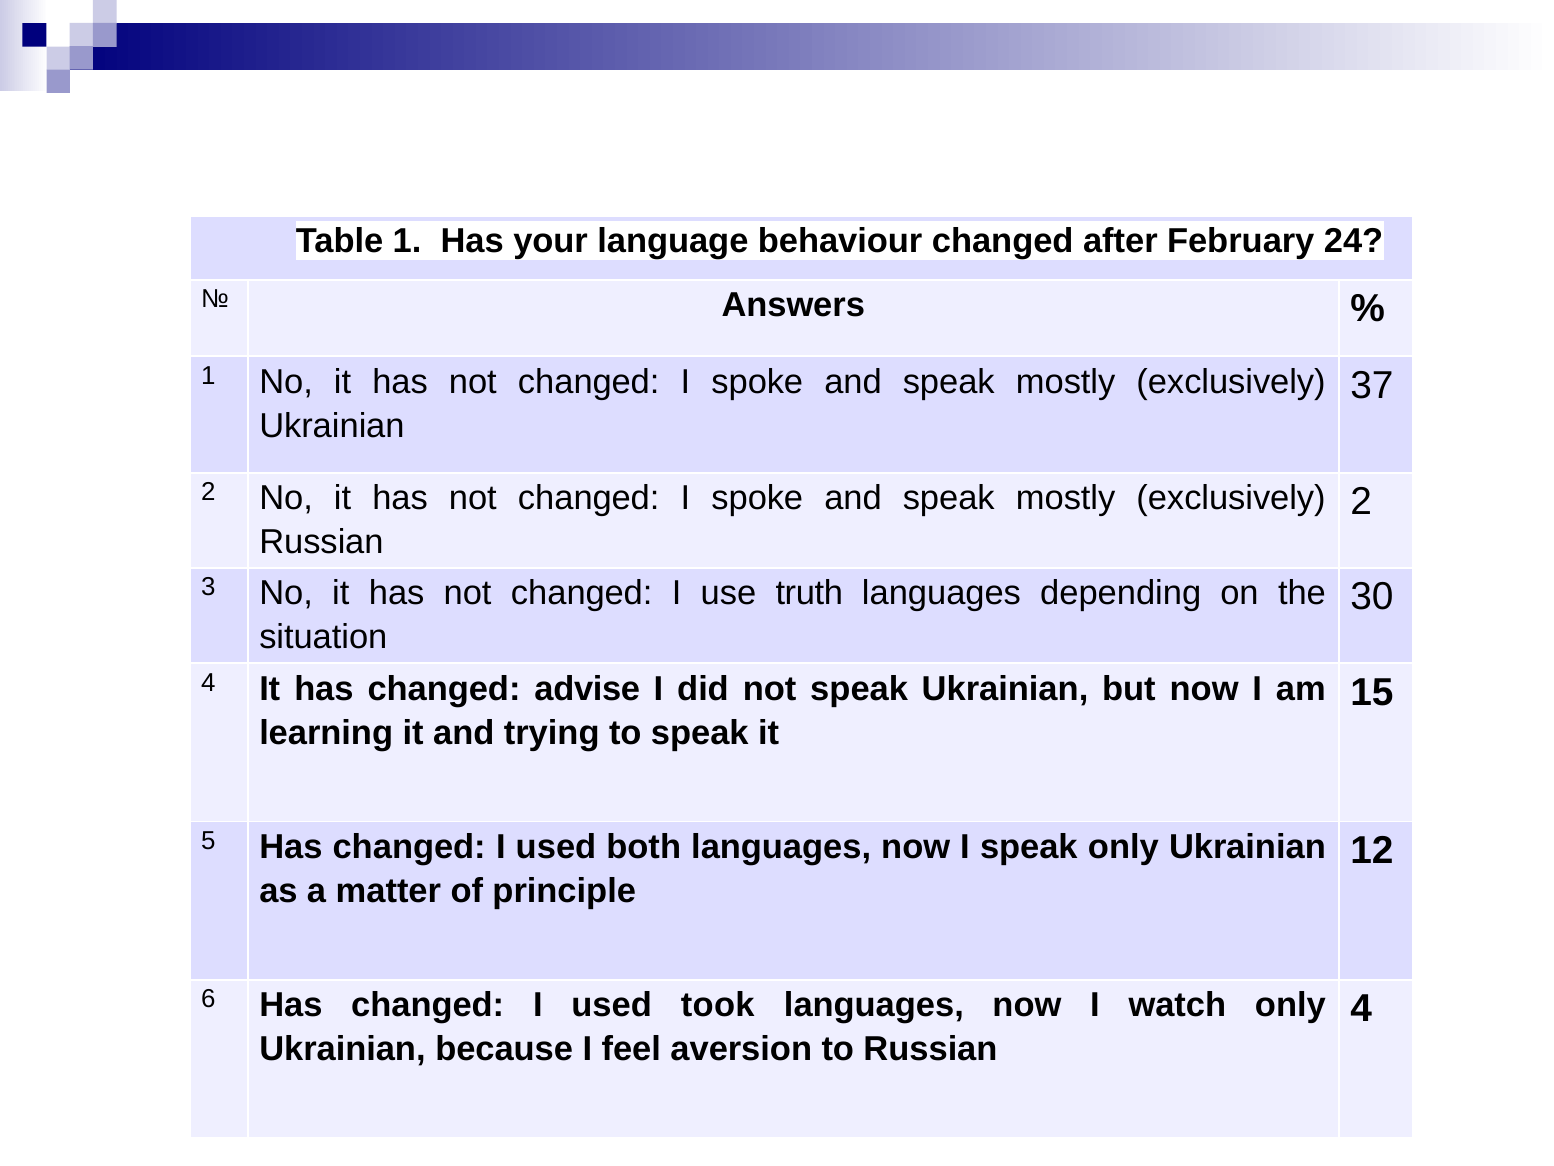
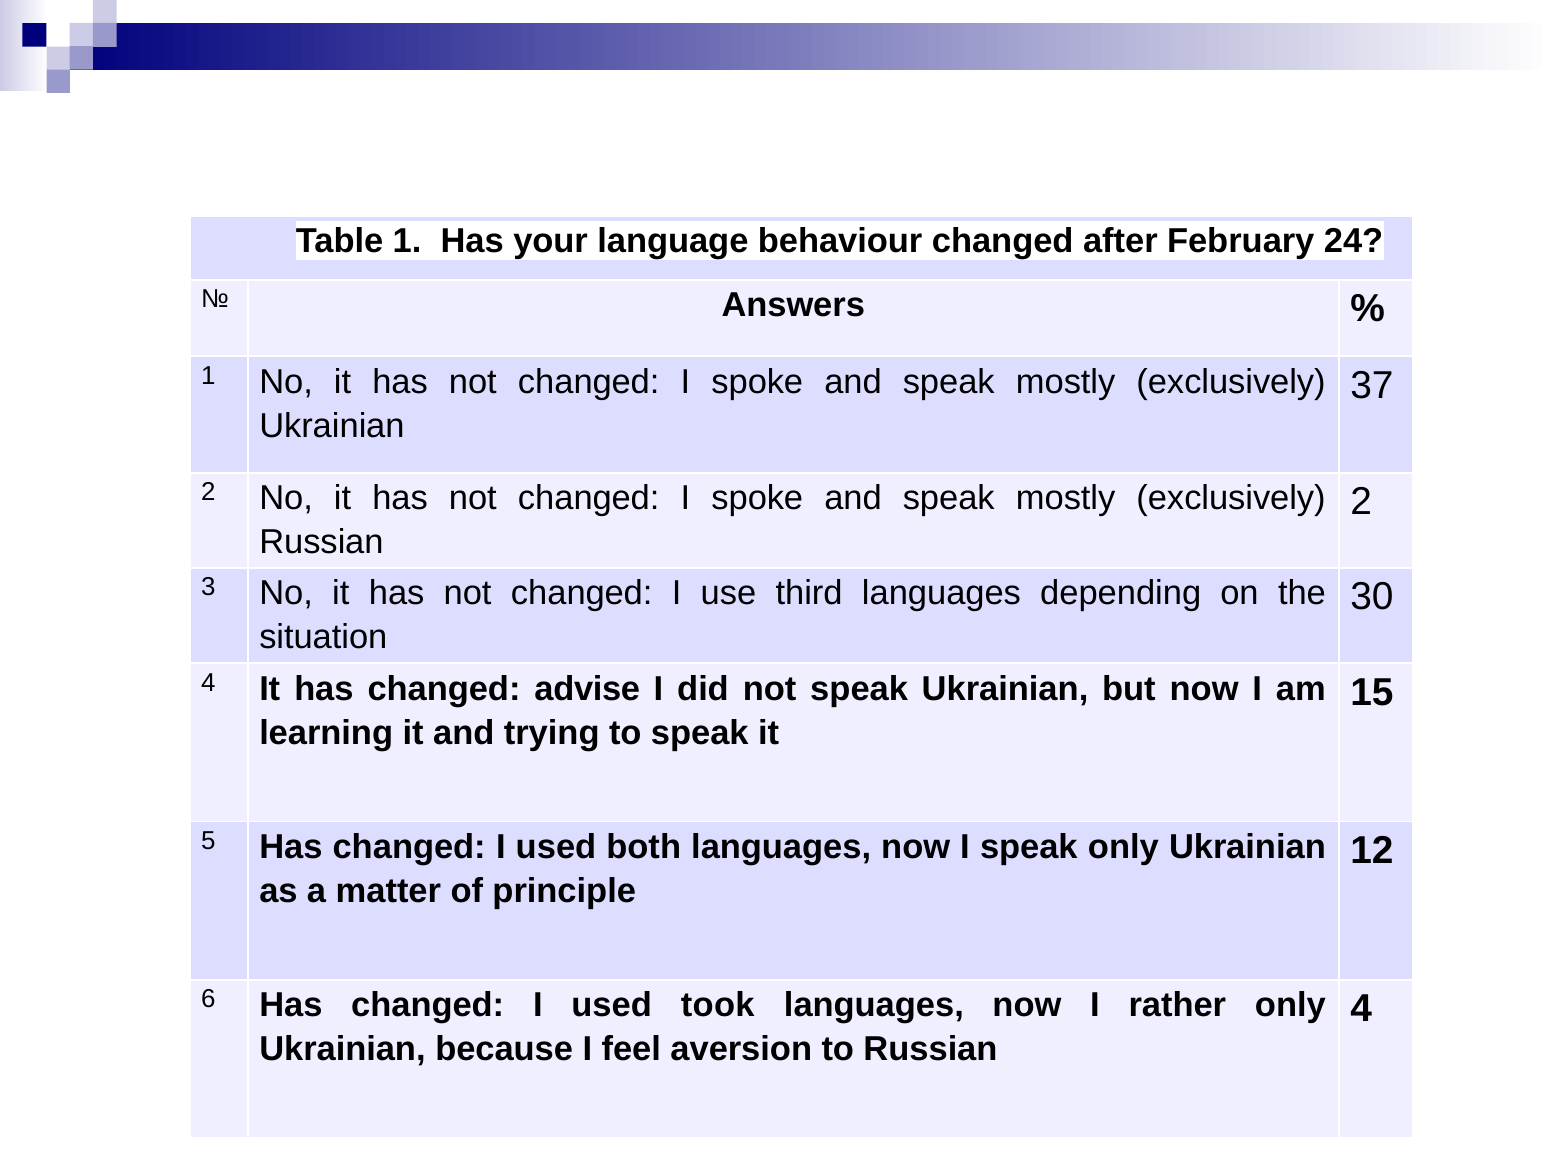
truth: truth -> third (809, 593)
watch: watch -> rather (1177, 1005)
